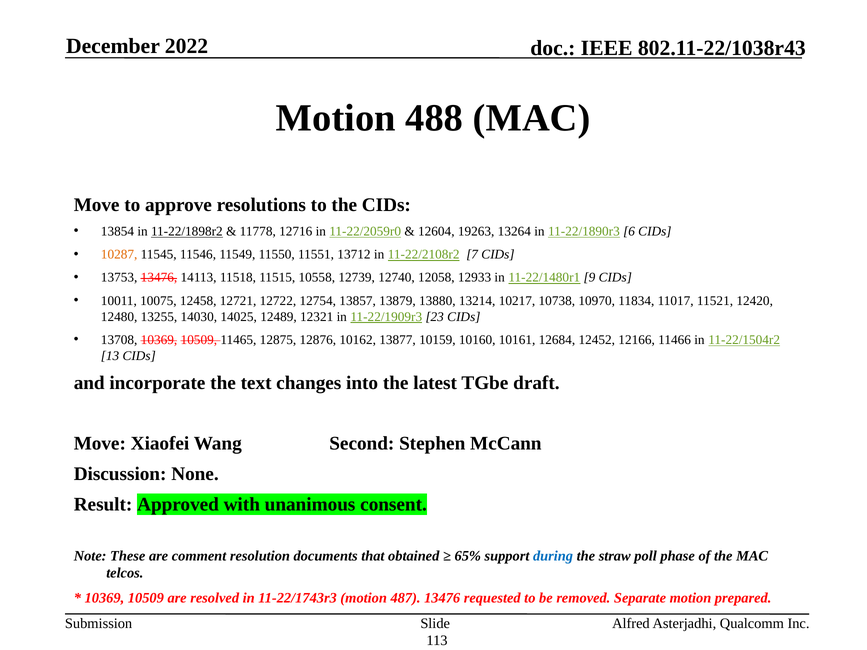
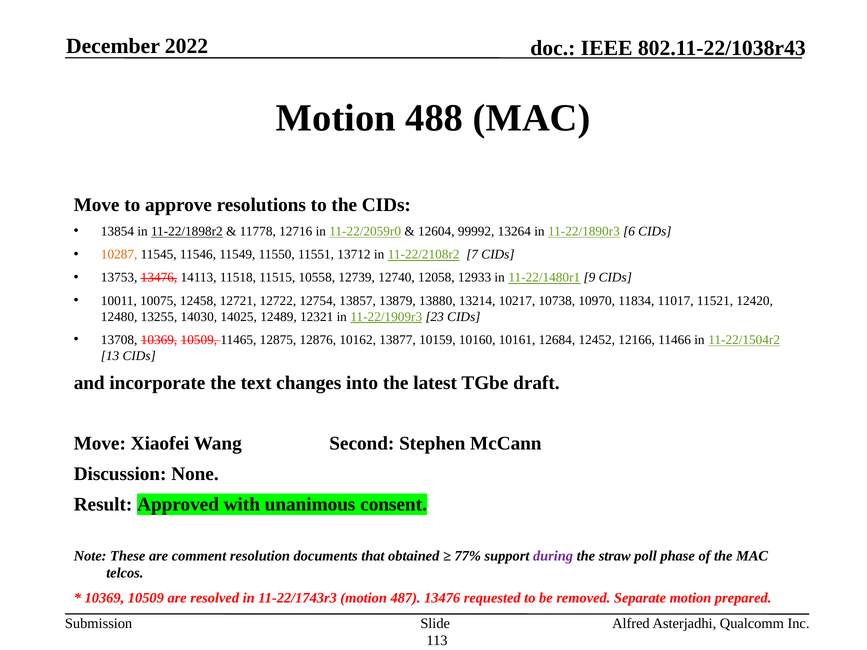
19263: 19263 -> 99992 (476, 231)
65%: 65% -> 77% (468, 556)
during colour: blue -> purple (553, 556)
